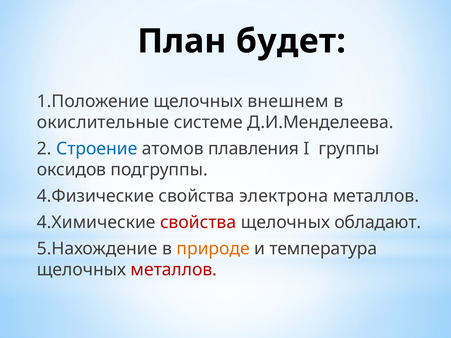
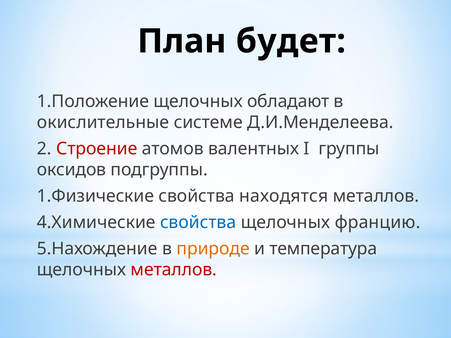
внешнем: внешнем -> обладают (288, 101)
Строение colour: blue -> red (97, 149)
плавления: плавления -> валентных (254, 149)
4.Физические: 4.Физические -> 1.Физические (95, 196)
электрона: электрона -> находятся (284, 196)
свойства colour: red -> blue (198, 223)
обладают: обладают -> францию (378, 223)
